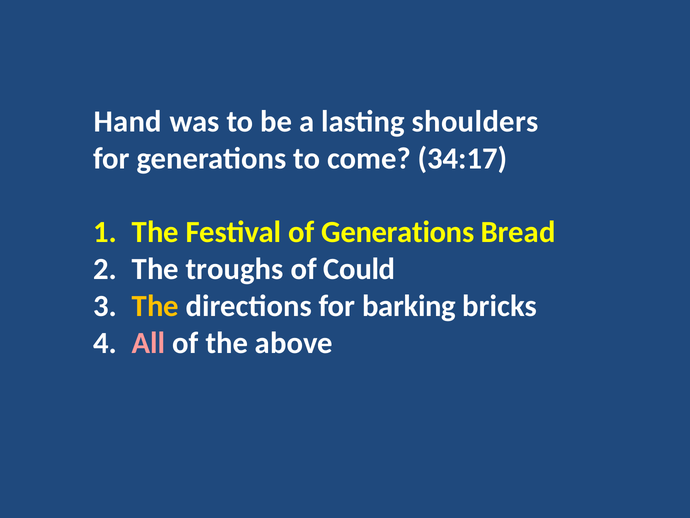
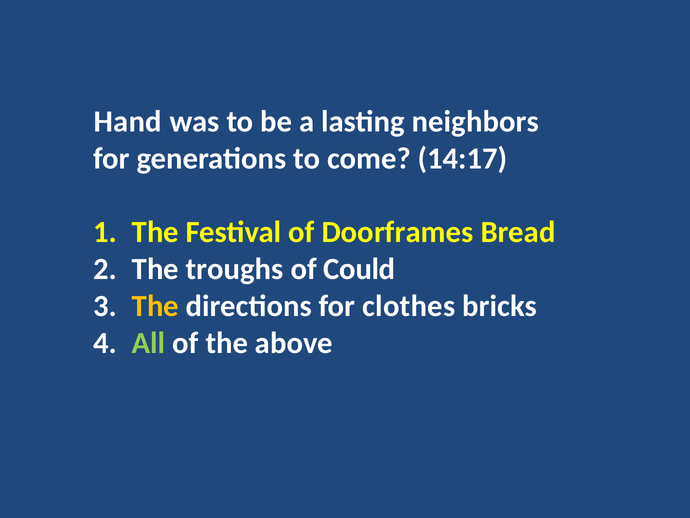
shoulders: shoulders -> neighbors (475, 122)
34:17: 34:17 -> 14:17 (463, 158)
of Generations: Generations -> Doorframes (398, 232)
barking: barking -> clothes (409, 306)
All colour: pink -> light green (149, 343)
